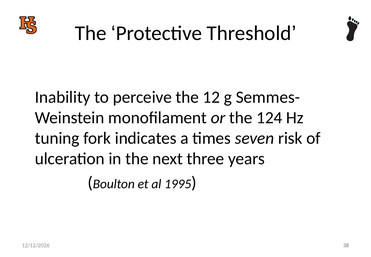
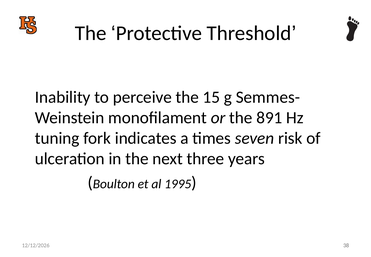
12: 12 -> 15 (211, 97)
124: 124 -> 891 (269, 118)
